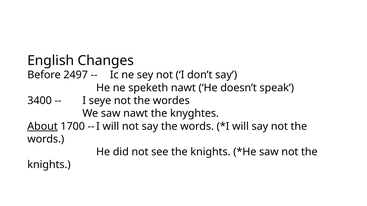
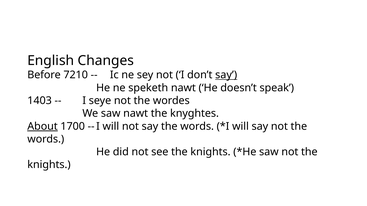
2497: 2497 -> 7210 (76, 75)
say underline: none -> present (226, 75)
3400: 3400 -> 1403 (40, 101)
